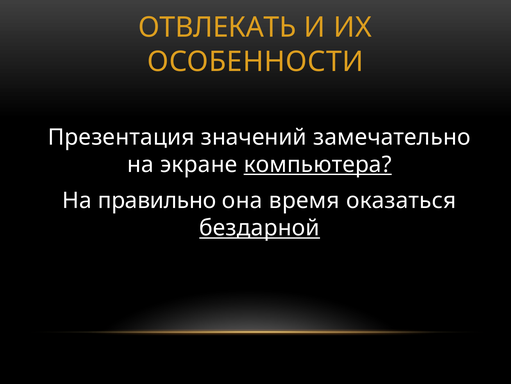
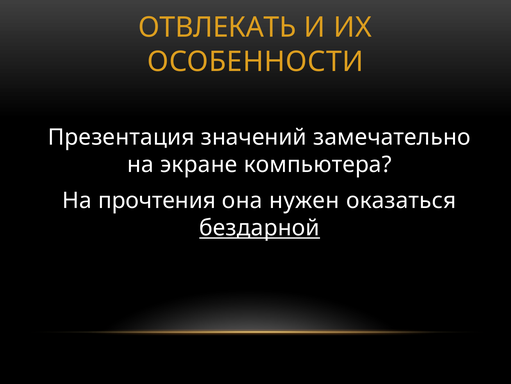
компьютера underline: present -> none (318, 164)
правильно: правильно -> прочтения (157, 200)
время: время -> нужен (304, 200)
